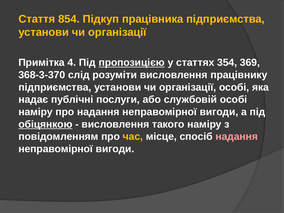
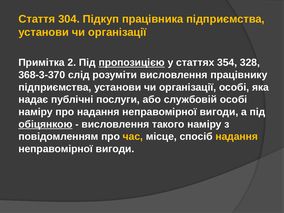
854: 854 -> 304 (69, 19)
4: 4 -> 2 (72, 63)
369: 369 -> 328 (250, 63)
надання colour: pink -> yellow (237, 137)
